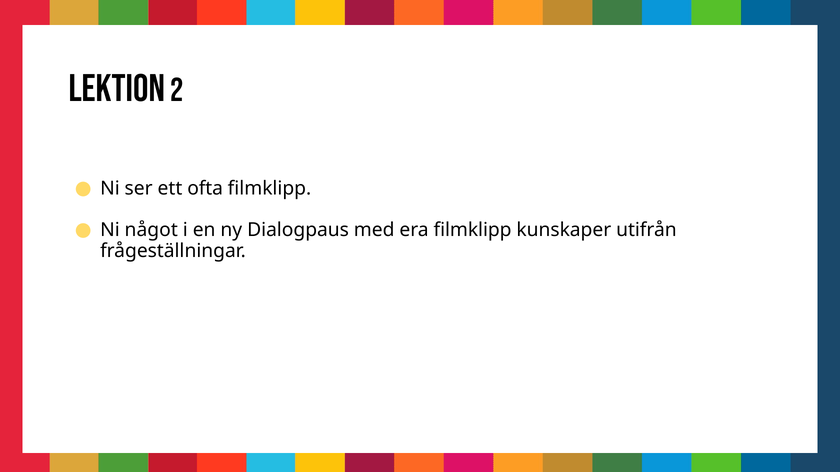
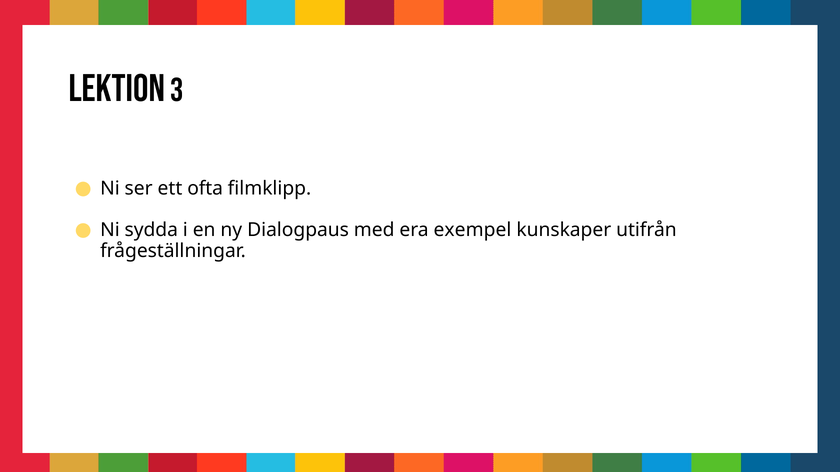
2: 2 -> 3 (177, 91)
något: något -> sydda (151, 230)
era filmklipp: filmklipp -> exempel (473, 230)
